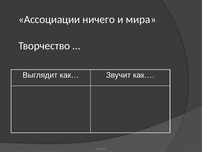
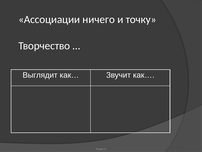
мира: мира -> точку (141, 19)
